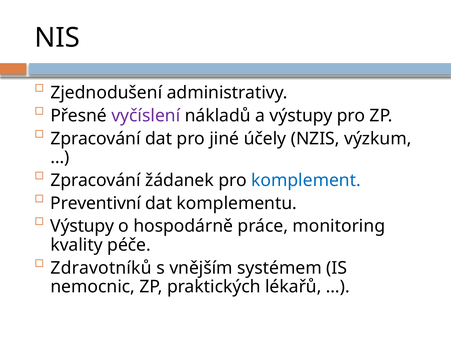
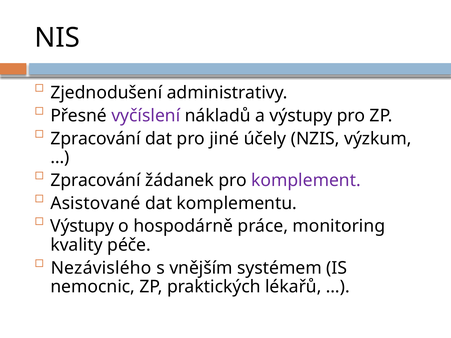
komplement colour: blue -> purple (306, 181)
Preventivní: Preventivní -> Asistované (95, 203)
Zdravotníků: Zdravotníků -> Nezávislého (101, 268)
